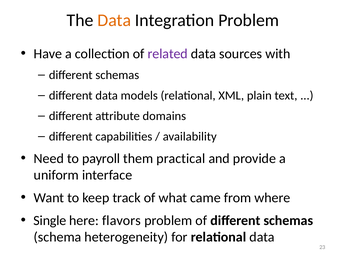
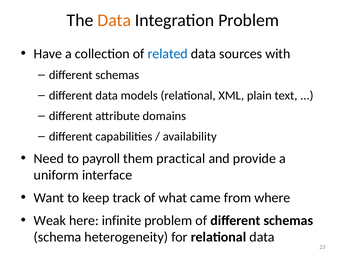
related colour: purple -> blue (168, 54)
Single: Single -> Weak (50, 221)
flavors: flavors -> infinite (122, 221)
